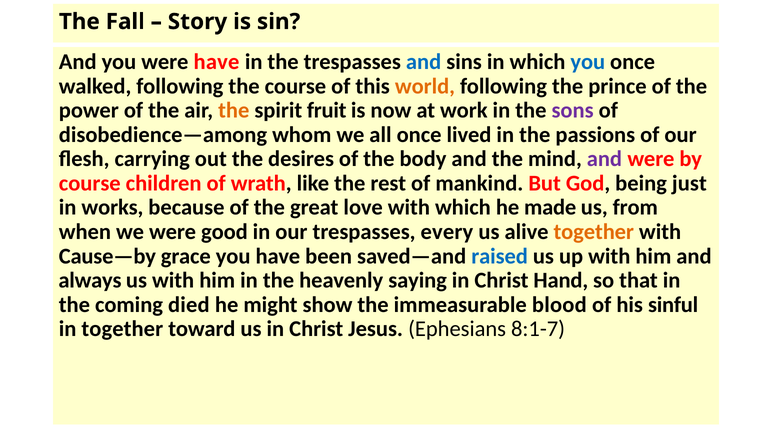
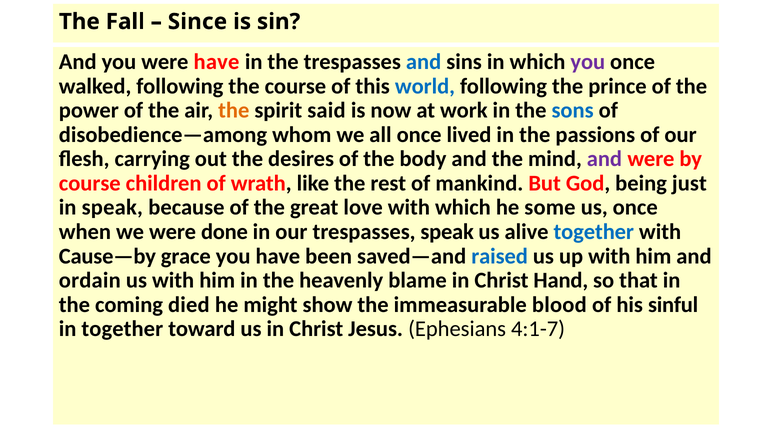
Story: Story -> Since (197, 22)
you colour: blue -> purple (588, 62)
world colour: orange -> blue (425, 86)
fruit: fruit -> said (326, 111)
sons colour: purple -> blue (573, 111)
in works: works -> speak (112, 208)
made: made -> some (550, 208)
us from: from -> once (635, 208)
good: good -> done (224, 232)
trespasses every: every -> speak (447, 232)
together colour: orange -> blue (594, 232)
always: always -> ordain (90, 281)
saying: saying -> blame (418, 281)
8:1-7: 8:1-7 -> 4:1-7 (538, 329)
